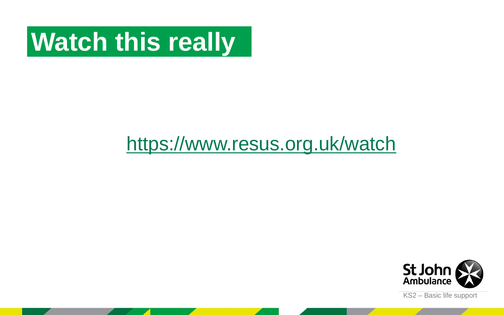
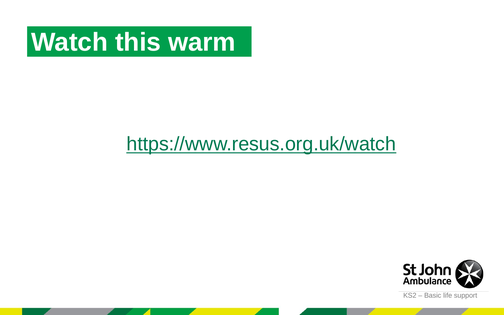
really: really -> warm (202, 42)
